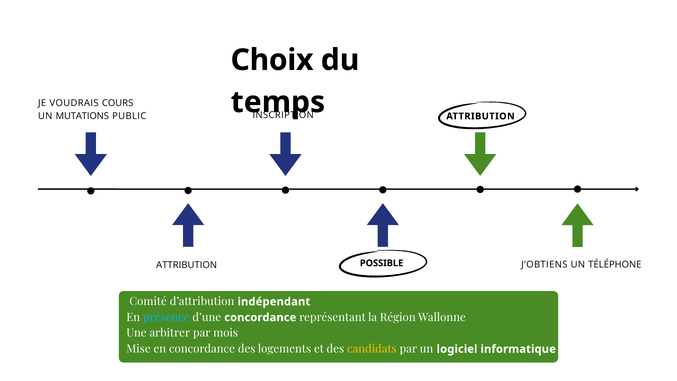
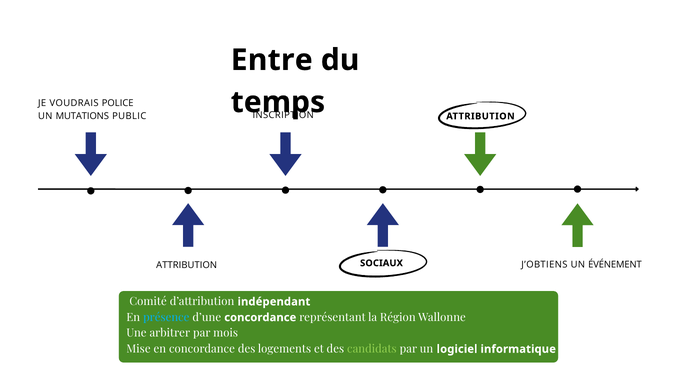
Choix: Choix -> Entre (272, 60)
COURS: COURS -> POLICE (118, 103)
TÉLÉPHONE: TÉLÉPHONE -> ÉVÉNEMENT (615, 264)
POSSIBLE: POSSIBLE -> SOCIAUX (381, 263)
candidats colour: yellow -> light green (372, 349)
